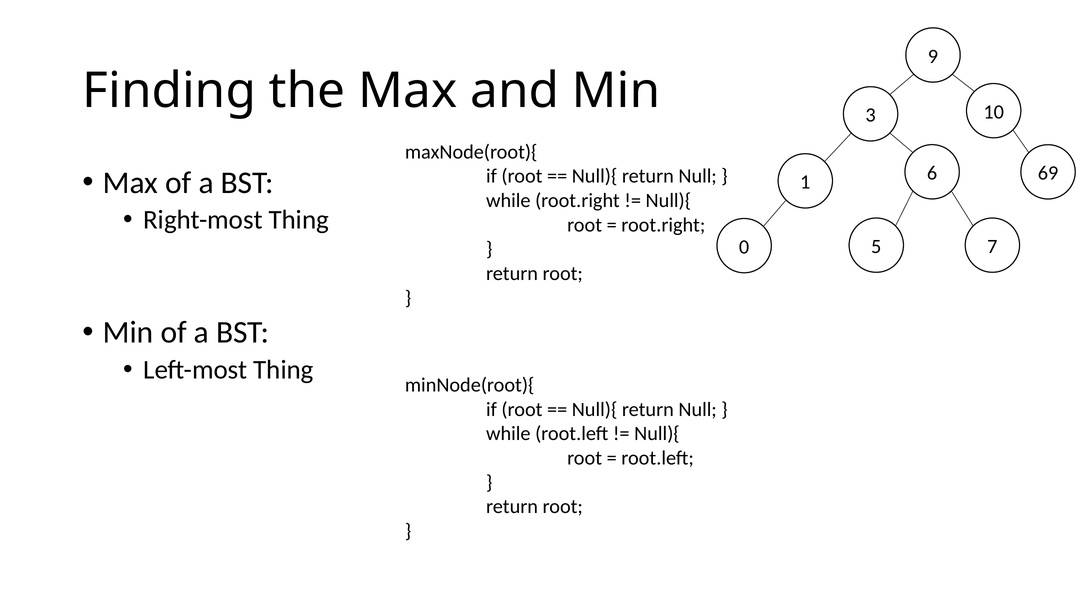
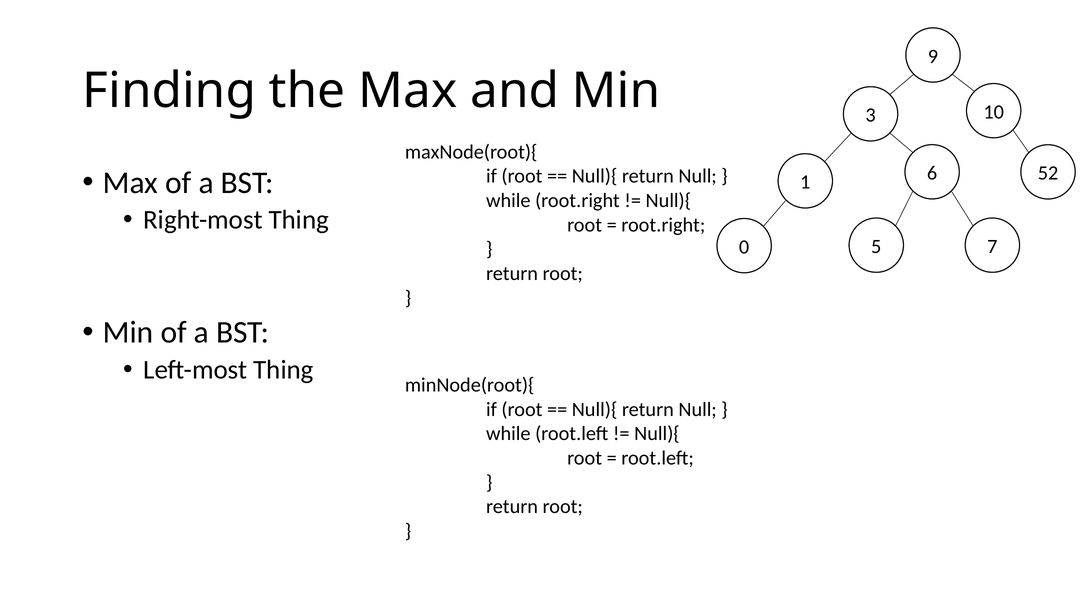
69: 69 -> 52 (1048, 173)
